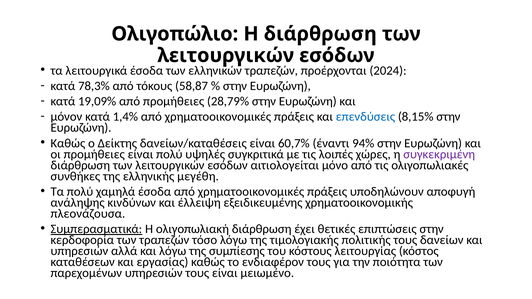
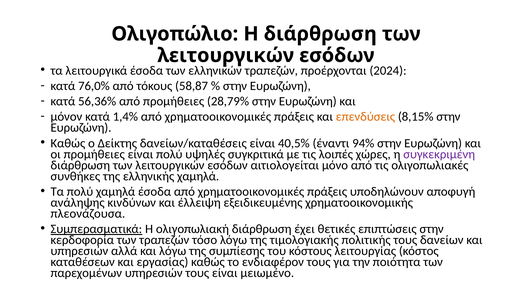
78,3%: 78,3% -> 76,0% (94, 86)
19,09%: 19,09% -> 56,36% (97, 101)
επενδύσεις colour: blue -> orange (365, 117)
60,7%: 60,7% -> 40,5% (294, 143)
ελληνικής μεγέθη: μεγέθη -> χαμηλά (198, 176)
